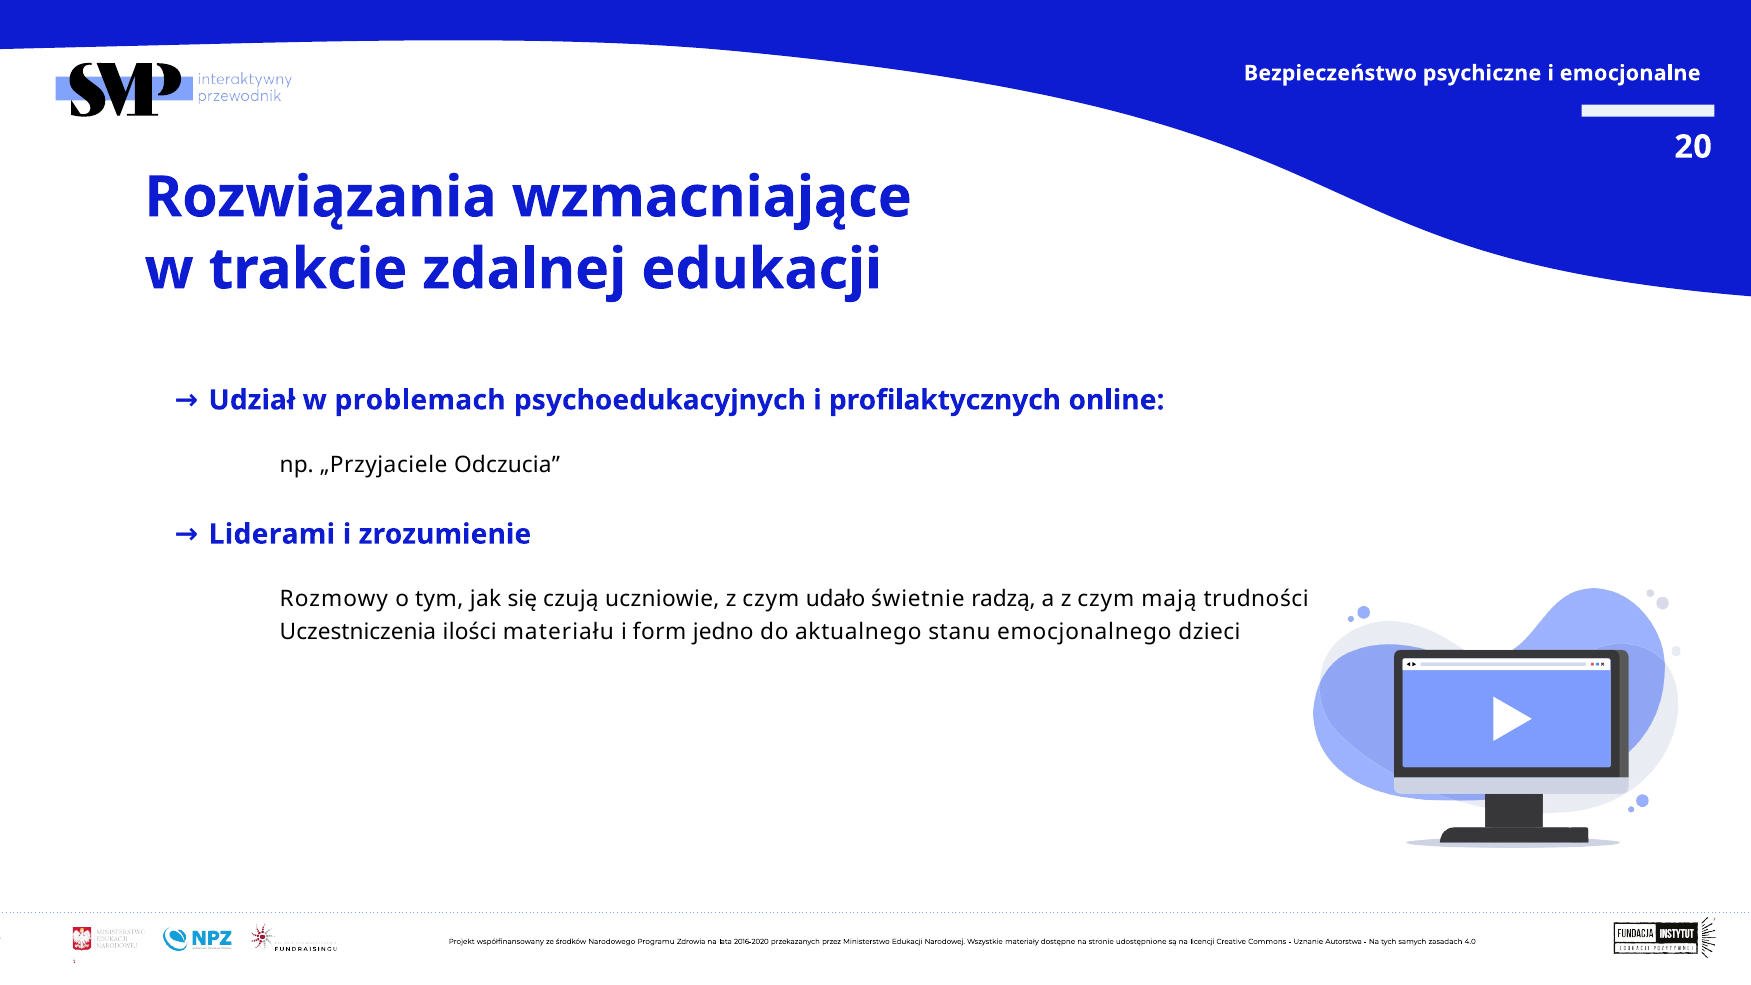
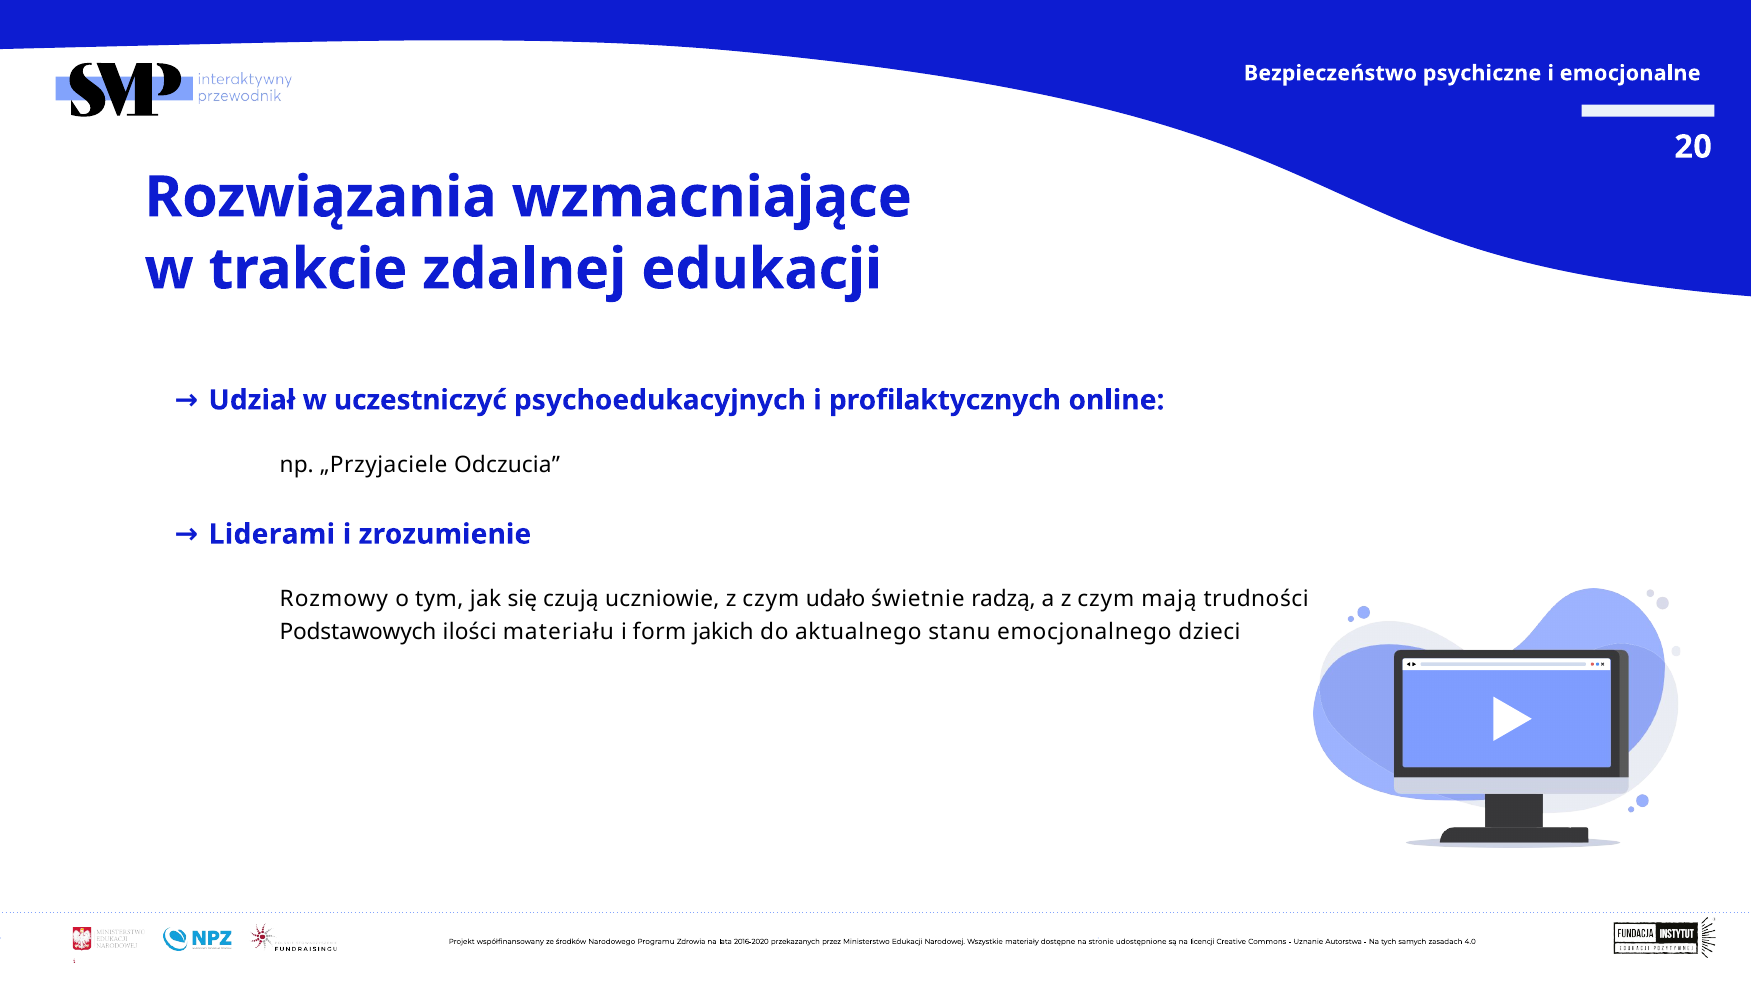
problemach: problemach -> uczestniczyć (420, 400)
Uczestniczenia: Uczestniczenia -> Podstawowych (358, 632)
jedno: jedno -> jakich (723, 632)
